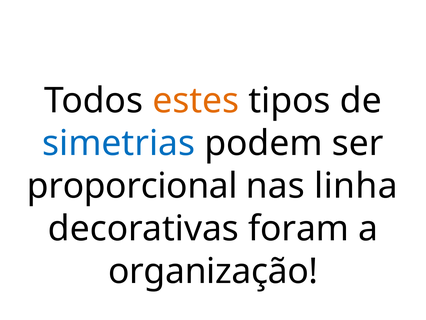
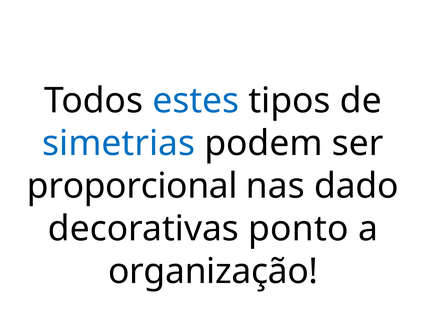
estes colour: orange -> blue (196, 100)
linha: linha -> dado (356, 186)
foram: foram -> ponto (298, 228)
